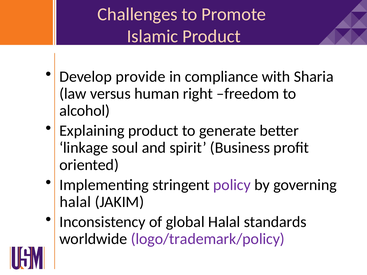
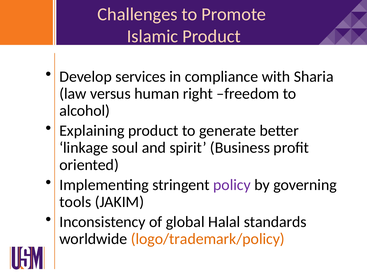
provide: provide -> services (141, 77)
halal: halal -> tools (75, 202)
logo/trademark/policy colour: purple -> orange (208, 239)
